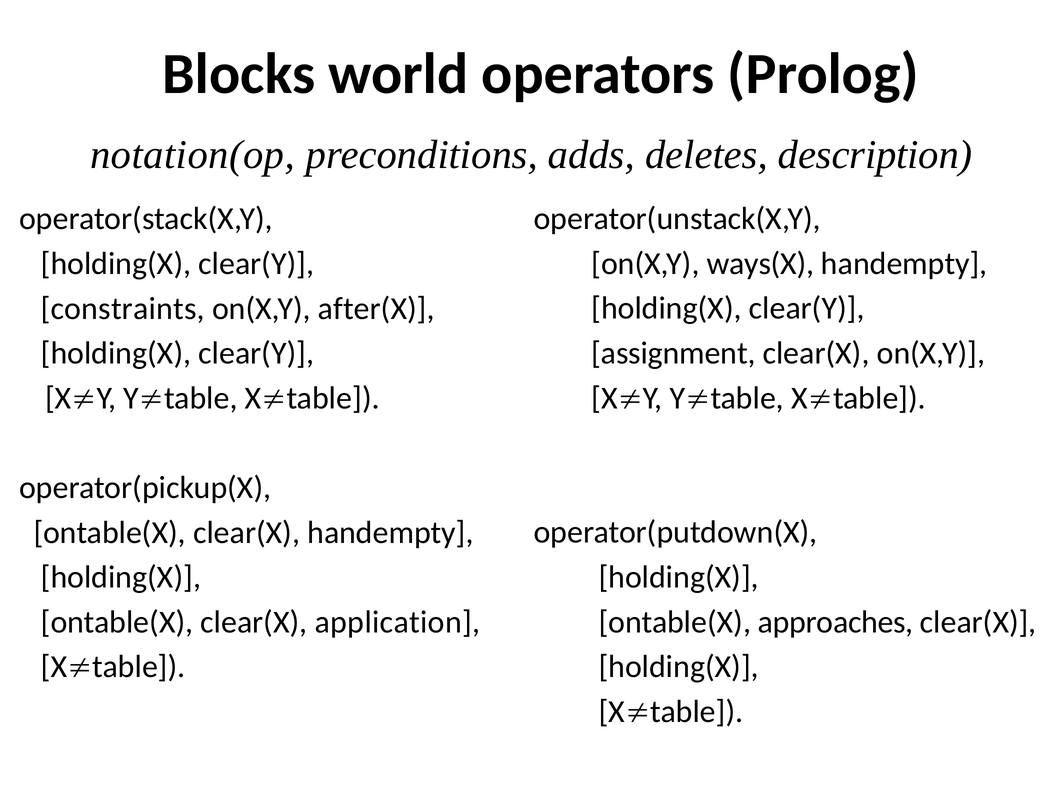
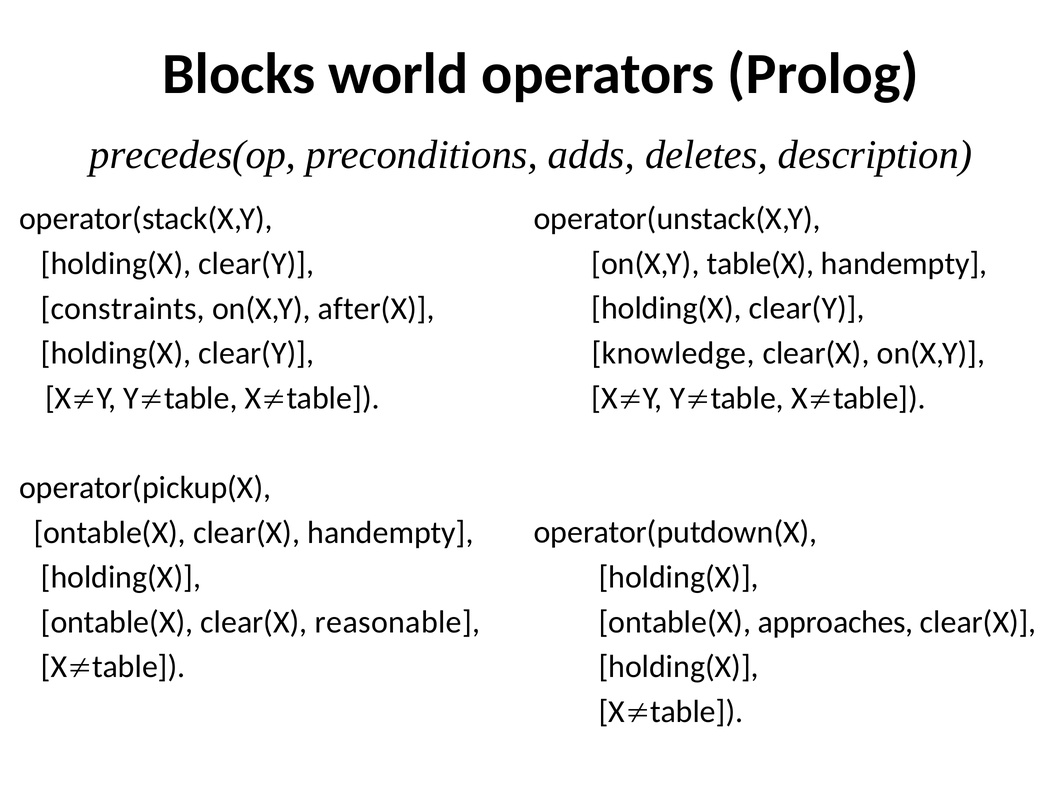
notation(op: notation(op -> precedes(op (193, 155)
ways(X: ways(X -> table(X (760, 263)
assignment: assignment -> knowledge (673, 353)
application: application -> reasonable (398, 622)
